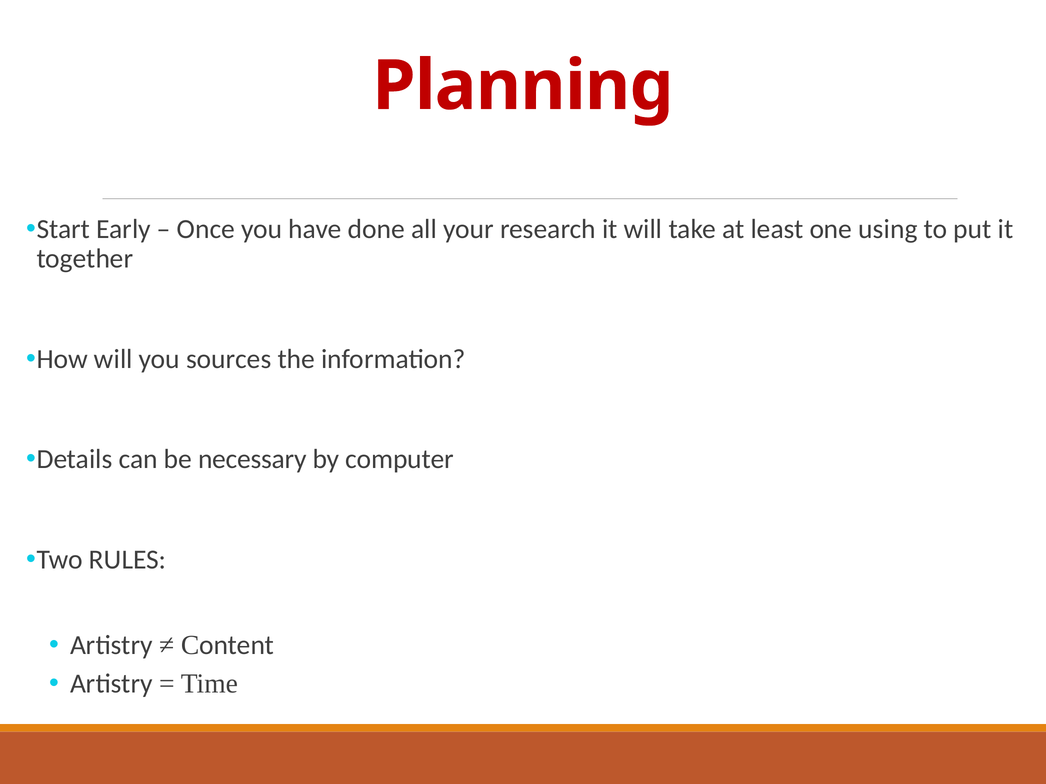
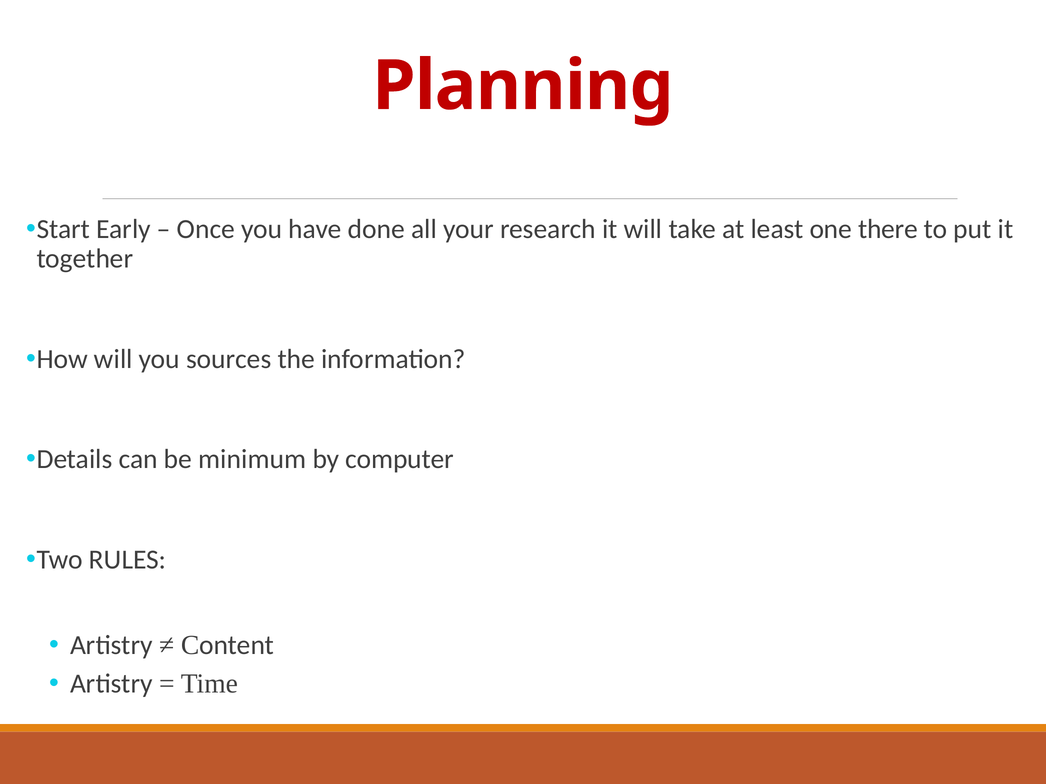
using: using -> there (888, 229)
necessary: necessary -> minimum (252, 460)
